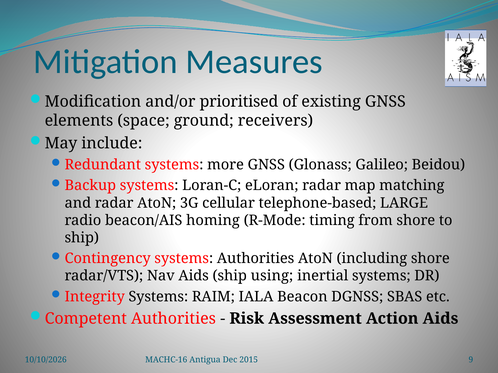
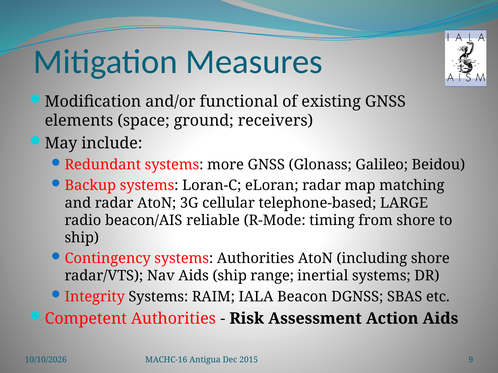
prioritised: prioritised -> functional (239, 102)
homing: homing -> reliable (213, 221)
using: using -> range (272, 276)
